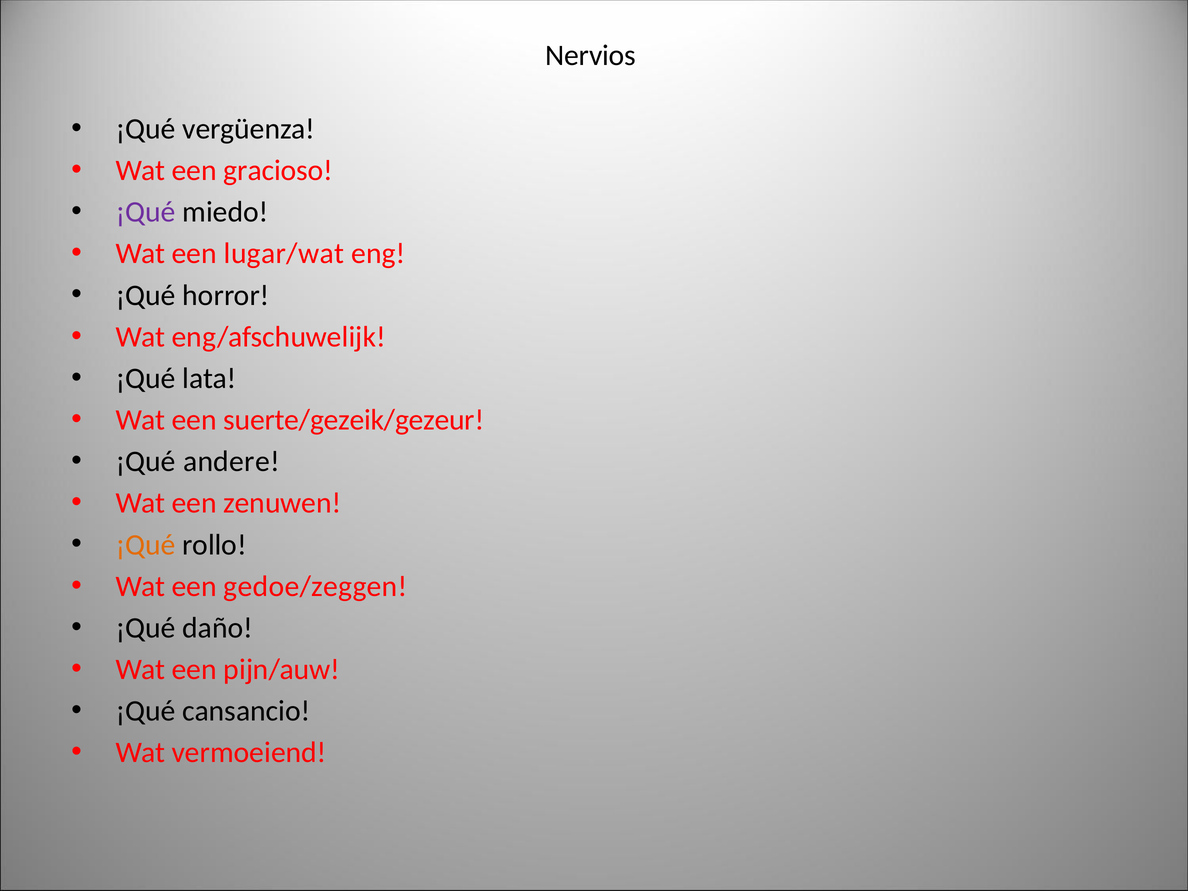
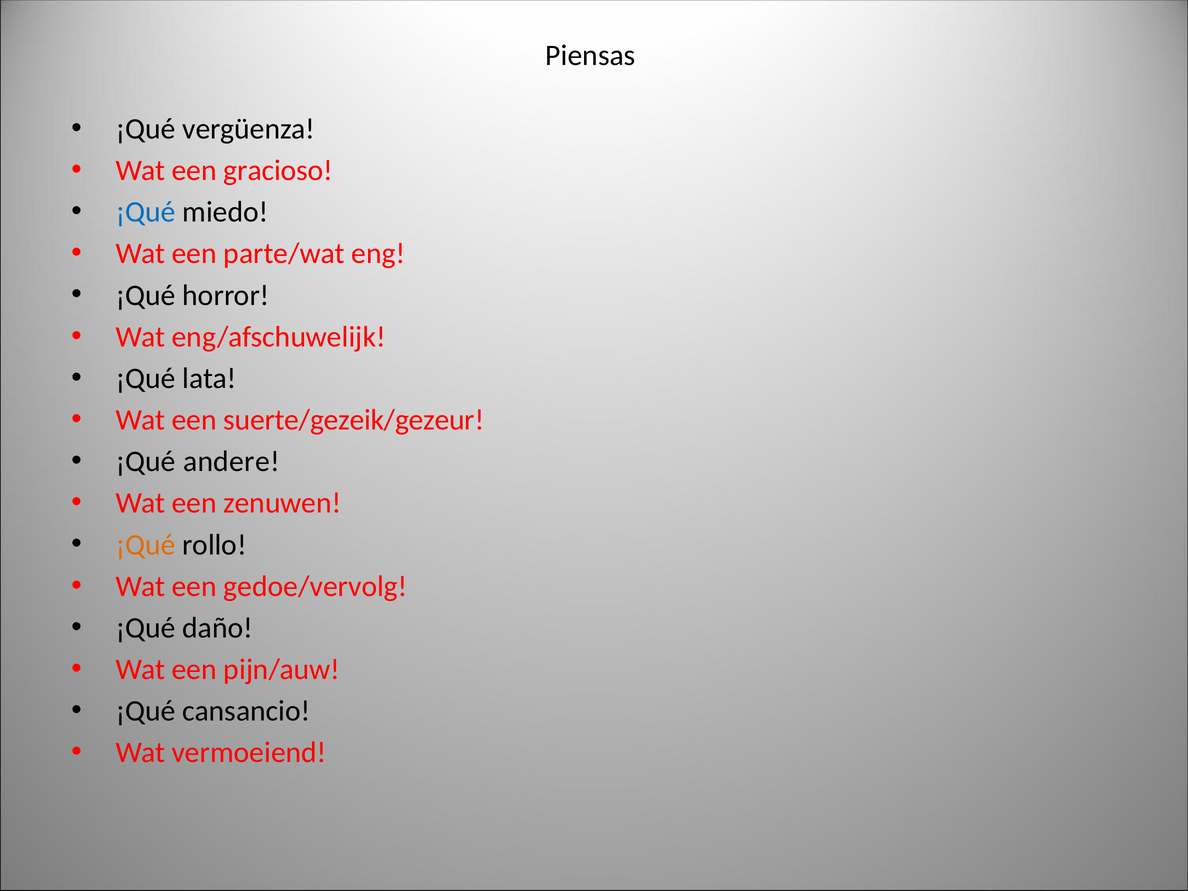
Nervios: Nervios -> Piensas (591, 56)
¡Qué colour: purple -> blue (146, 212)
lugar/wat: lugar/wat -> parte/wat (284, 254)
gedoe/zeggen: gedoe/zeggen -> gedoe/vervolg (316, 586)
